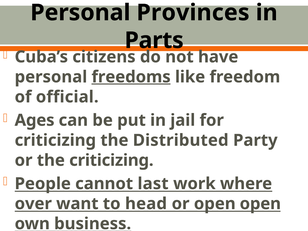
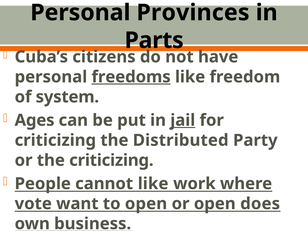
official: official -> system (67, 97)
jail underline: none -> present (183, 120)
cannot last: last -> like (153, 184)
over: over -> vote (33, 204)
to head: head -> open (146, 204)
open open: open -> does (260, 204)
